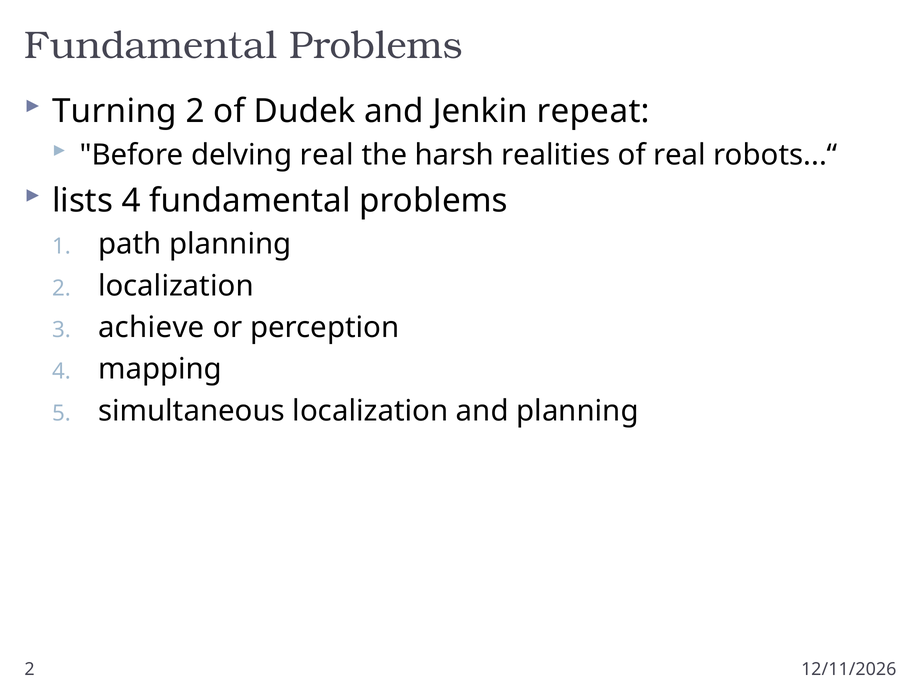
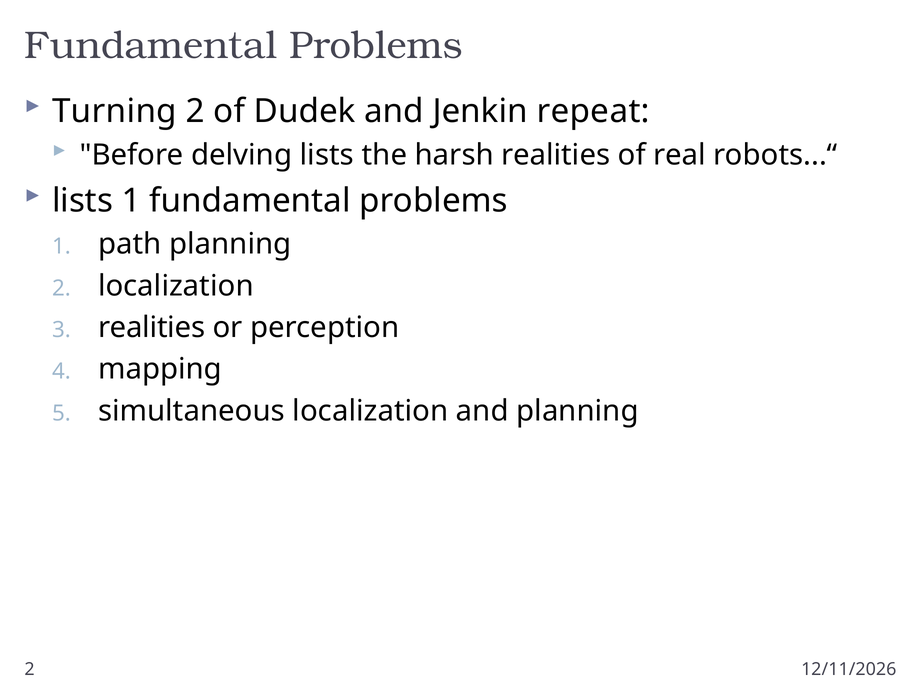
delving real: real -> lists (327, 155)
lists 4: 4 -> 1 (131, 200)
achieve: achieve -> realities (152, 327)
